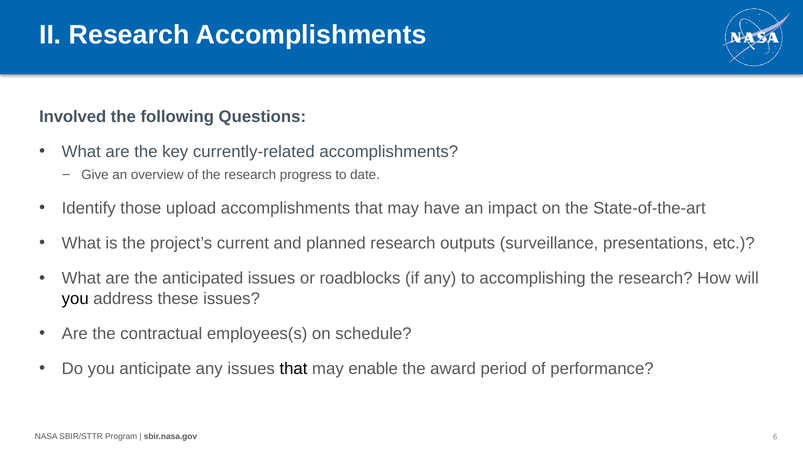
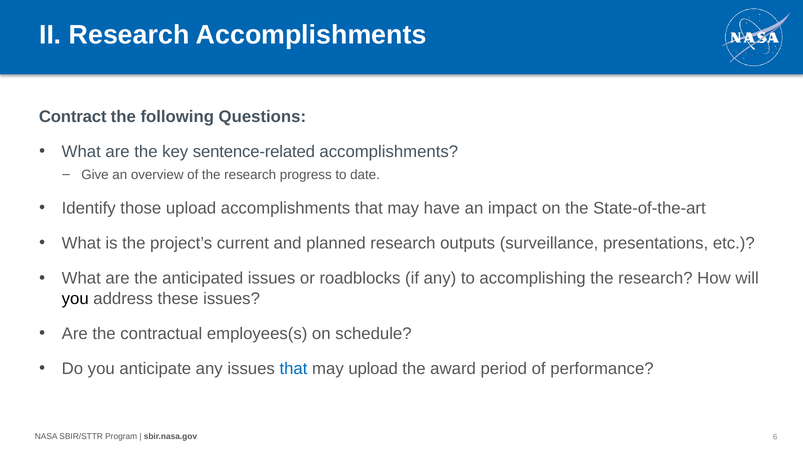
Involved: Involved -> Contract (73, 117)
currently-related: currently-related -> sentence-related (254, 152)
that colour: black -> blue (293, 369)
may enable: enable -> upload (373, 369)
